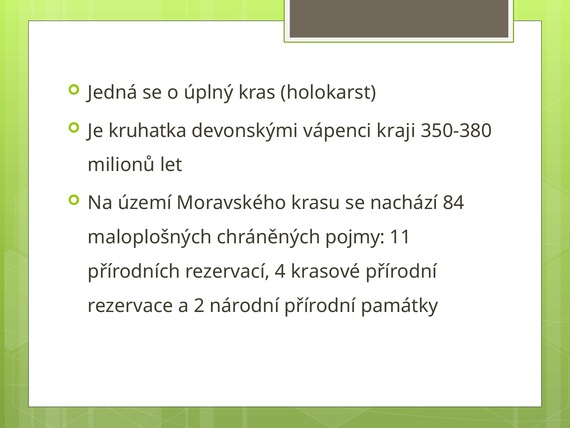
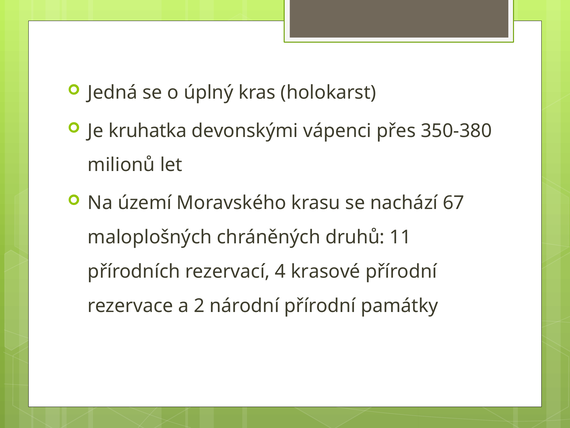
kraji: kraji -> přes (396, 131)
84: 84 -> 67 (454, 203)
pojmy: pojmy -> druhů (355, 237)
